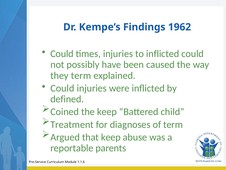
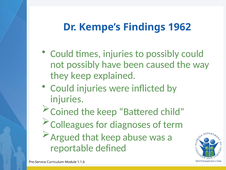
to inflicted: inflicted -> possibly (163, 54)
they term: term -> keep (81, 75)
defined: defined -> injuries (67, 99)
Treatment: Treatment -> Colleagues (72, 124)
parents: parents -> defined (111, 148)
